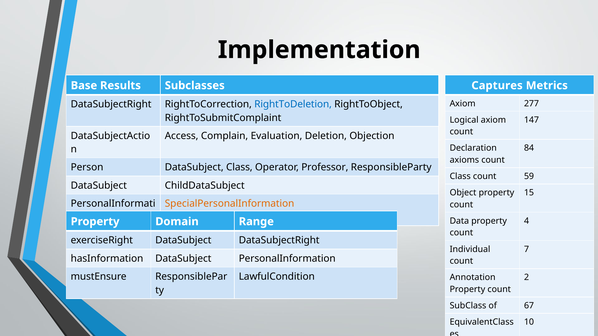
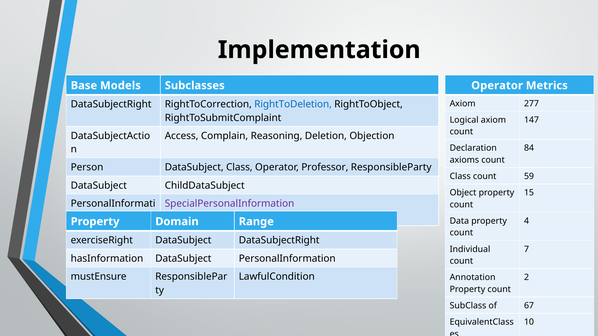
Results: Results -> Models (120, 86)
Captures: Captures -> Operator (497, 86)
Evaluation: Evaluation -> Reasoning (277, 136)
SpecialPersonalInformation colour: orange -> purple (230, 204)
